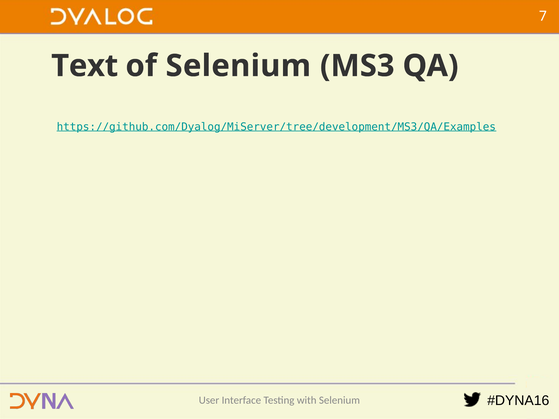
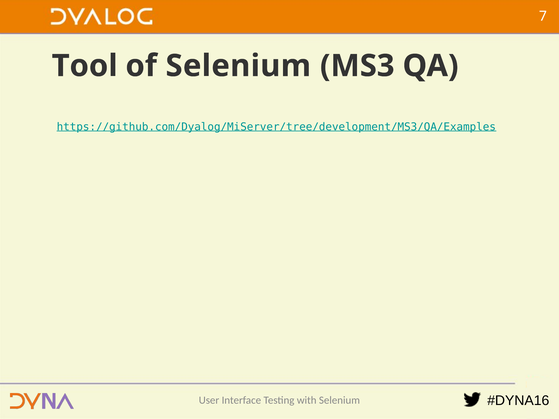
Text: Text -> Tool (85, 66)
